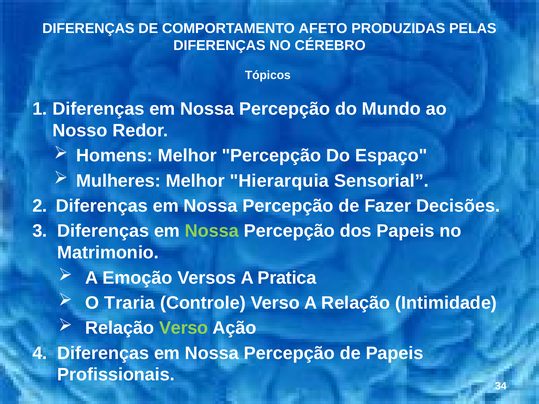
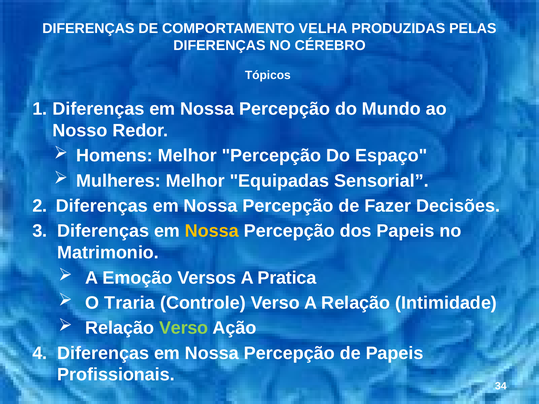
AFETO: AFETO -> VELHA (323, 28)
Hierarquia: Hierarquia -> Equipadas (279, 181)
Nossa colour: light green -> yellow (212, 231)
